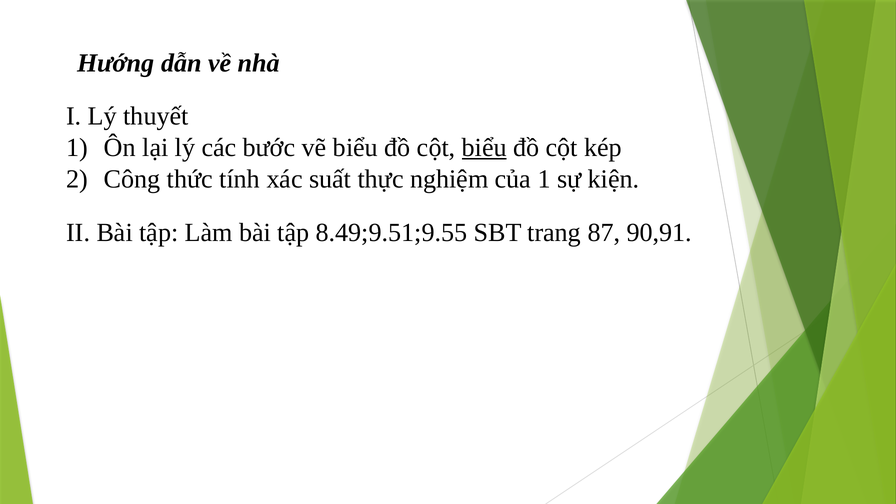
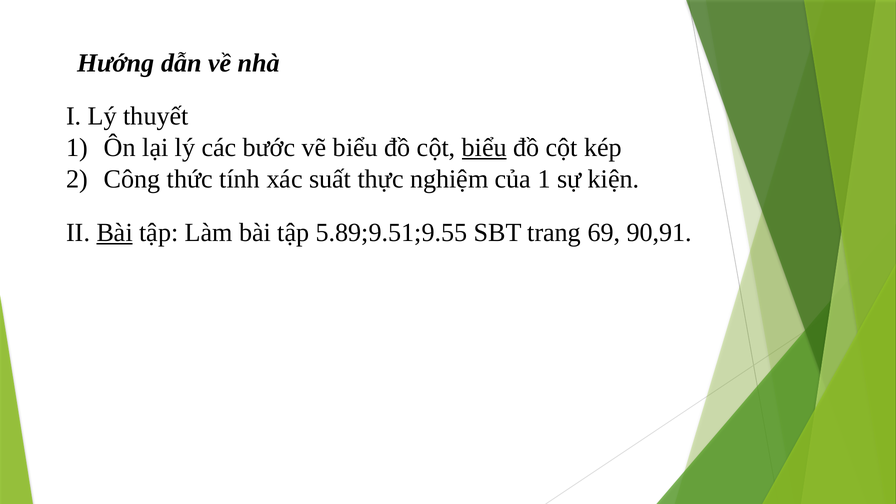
Bài underline: none -> present (115, 233)
8.49;9.51;9.55: 8.49;9.51;9.55 -> 5.89;9.51;9.55 (391, 233)
87: 87 -> 69 (604, 233)
